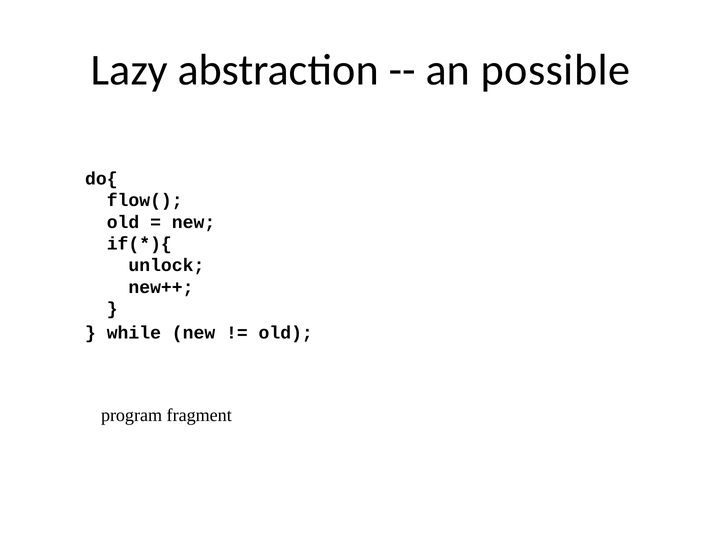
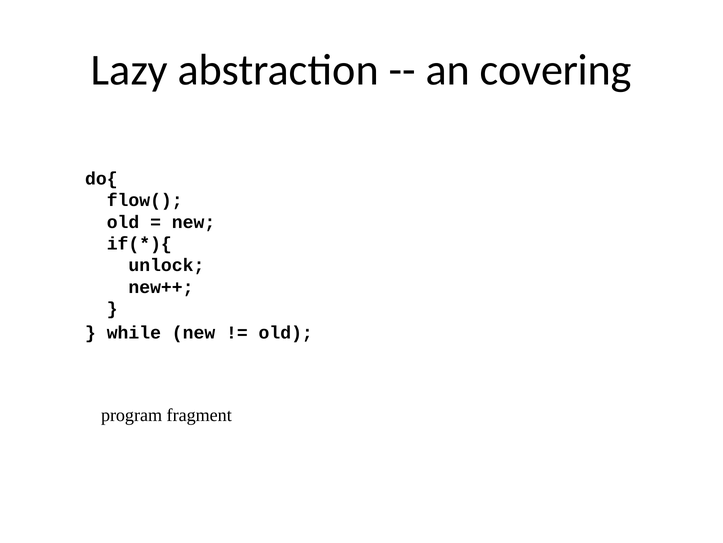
possible: possible -> covering (556, 70)
